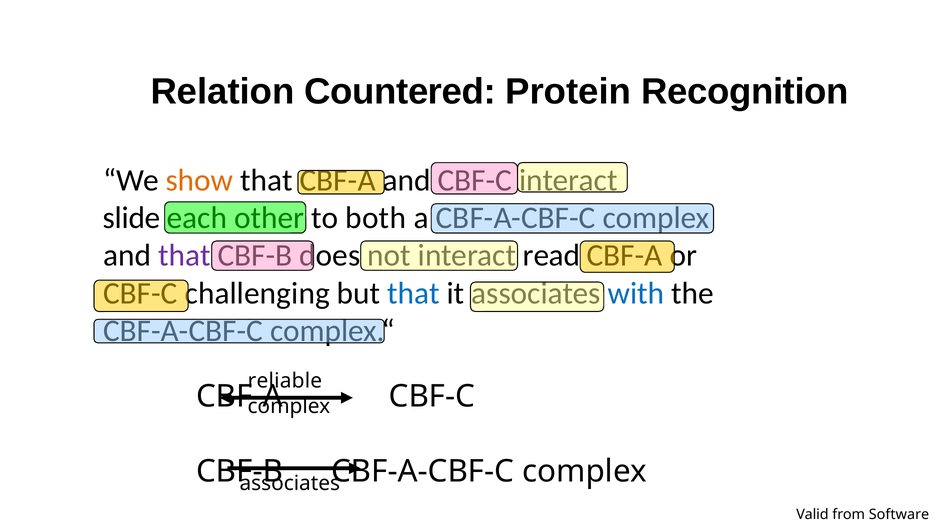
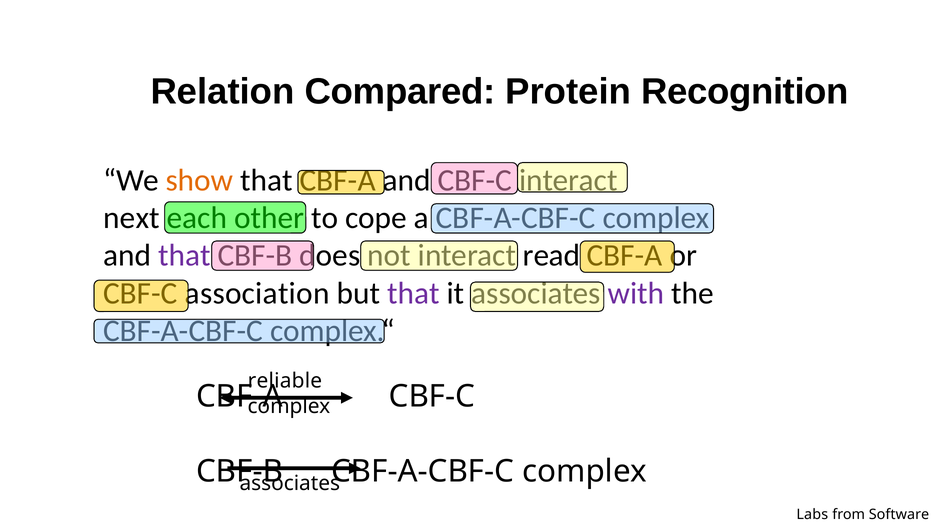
Countered: Countered -> Compared (400, 92)
slide: slide -> next (131, 218)
both: both -> cope (376, 218)
challenging: challenging -> association (257, 293)
that colour: blue -> purple (414, 293)
with colour: blue -> purple (636, 293)
Valid: Valid -> Labs (812, 515)
